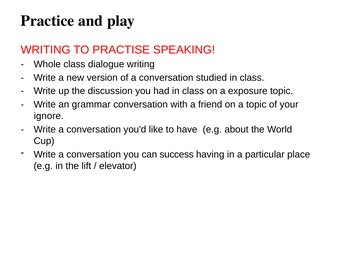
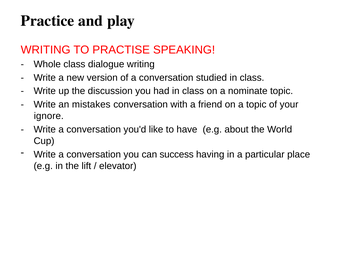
exposure: exposure -> nominate (248, 91)
grammar: grammar -> mistakes (91, 104)
